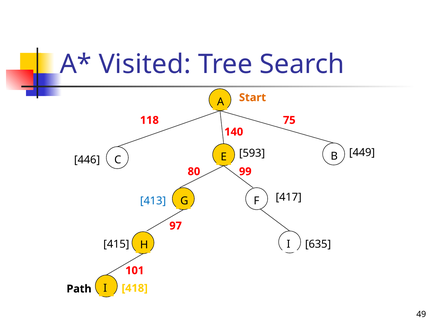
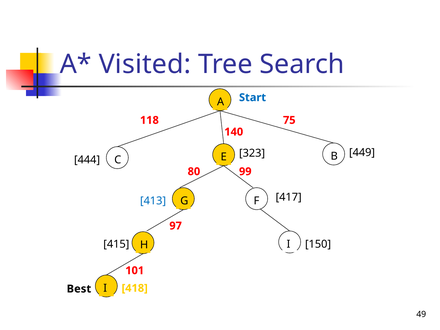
Start colour: orange -> blue (253, 98)
593: 593 -> 323 (252, 153)
446: 446 -> 444 (87, 160)
635: 635 -> 150 (318, 244)
Path: Path -> Best (79, 289)
